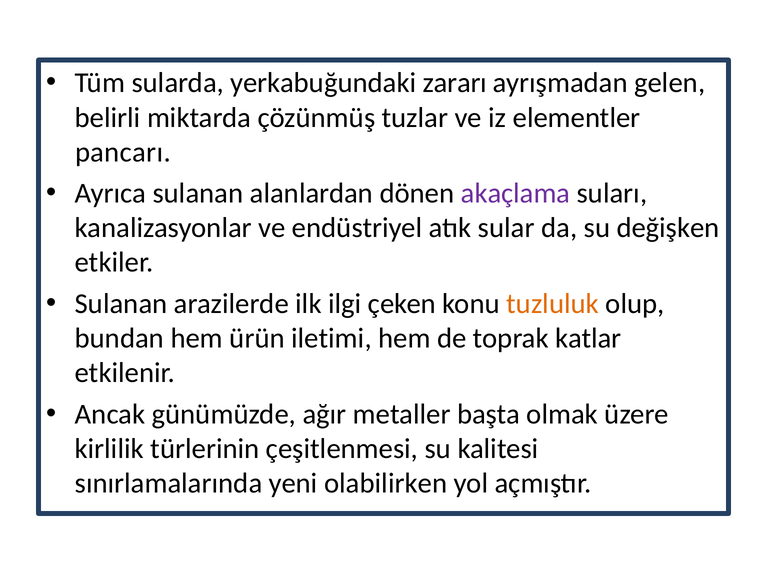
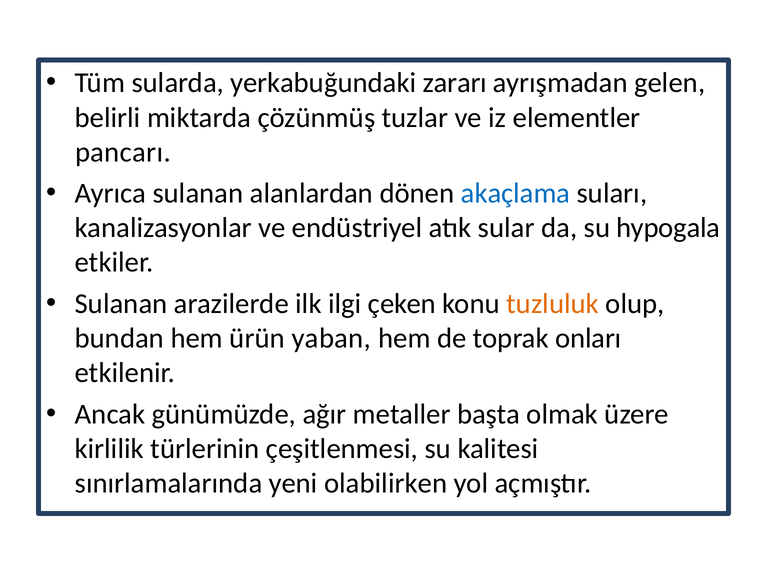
akaçlama colour: purple -> blue (516, 193)
değişken: değişken -> hypogala (668, 228)
iletimi: iletimi -> yaban (331, 338)
katlar: katlar -> onları (588, 338)
